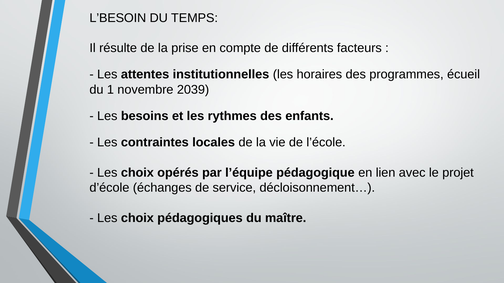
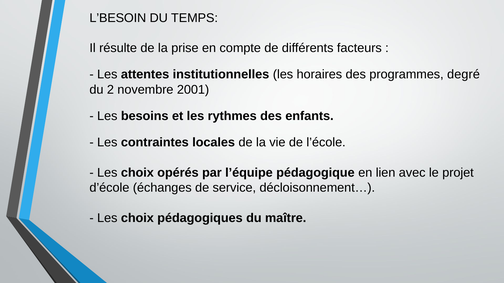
écueil: écueil -> degré (463, 75)
1: 1 -> 2 (110, 90)
2039: 2039 -> 2001 (193, 90)
